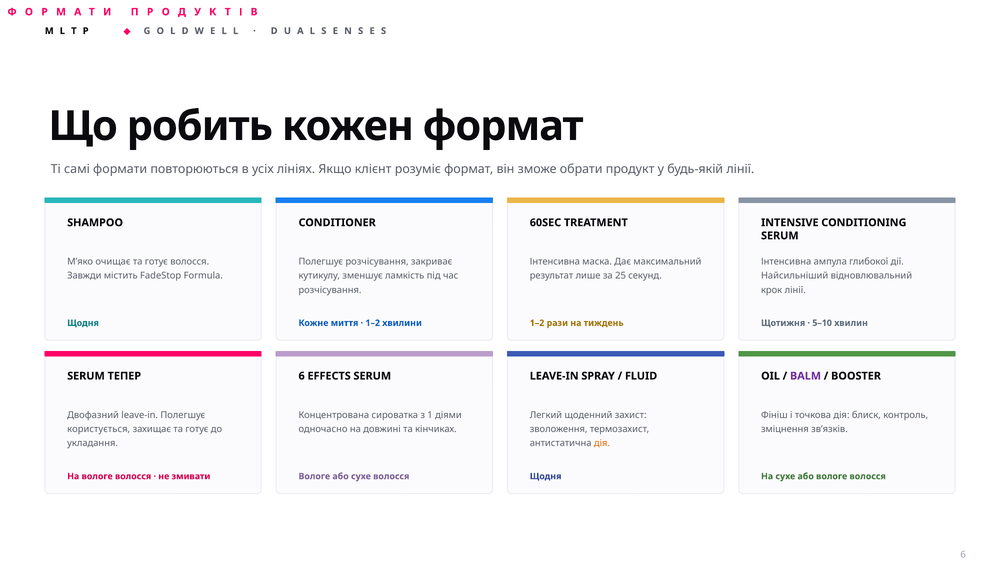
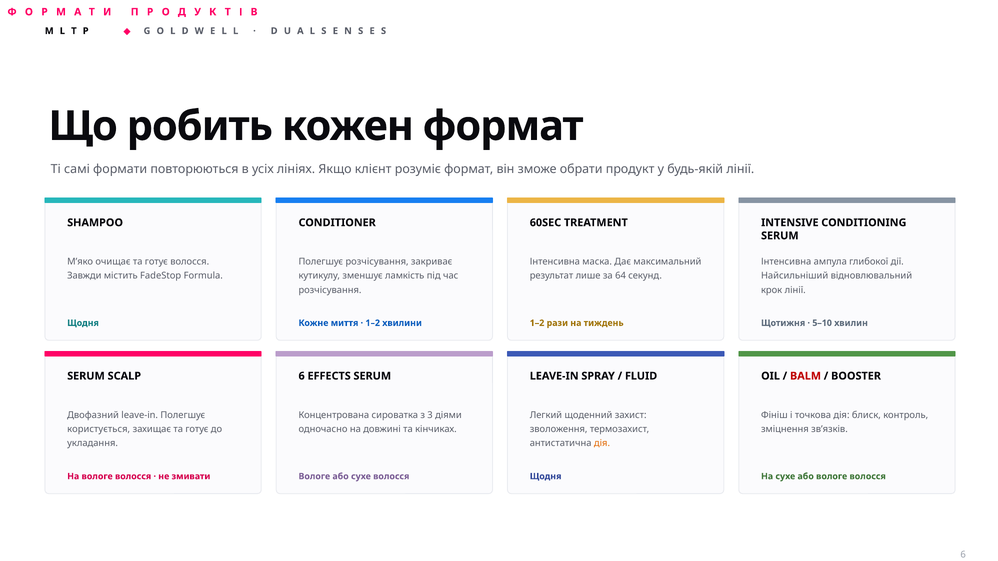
25: 25 -> 64 (621, 276)
ТЕПЕР: ТЕПЕР -> SCALP (124, 376)
BALM colour: purple -> red (806, 376)
1: 1 -> 3 (430, 415)
